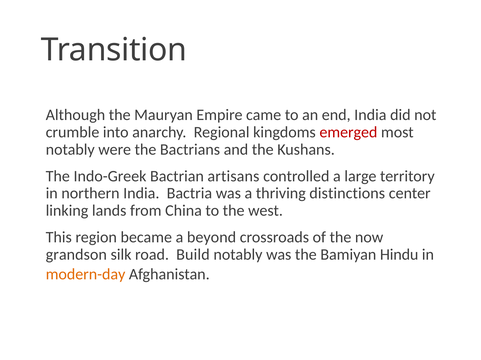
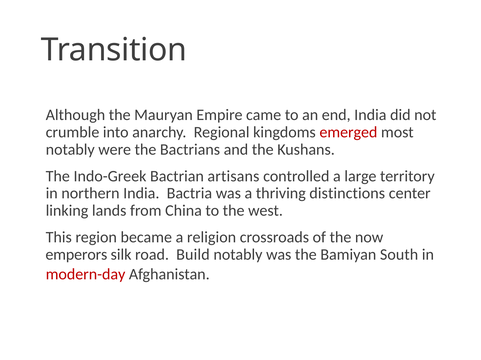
beyond: beyond -> religion (212, 238)
grandson: grandson -> emperors (76, 255)
Hindu: Hindu -> South (399, 255)
modern-day colour: orange -> red (86, 275)
